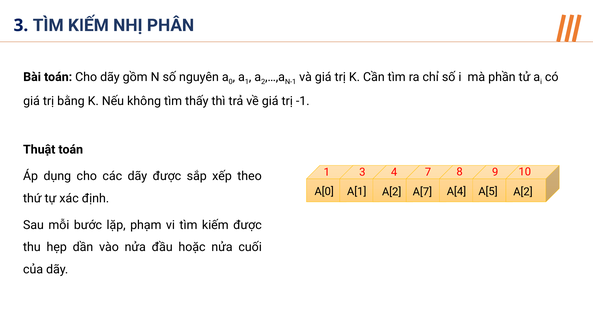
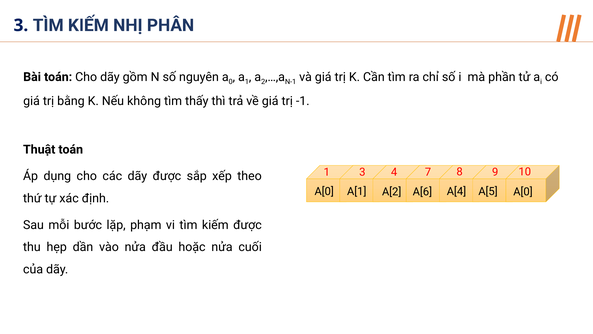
A[5 A[2: A[2 -> A[0 (523, 192)
A[7: A[7 -> A[6 (422, 191)
